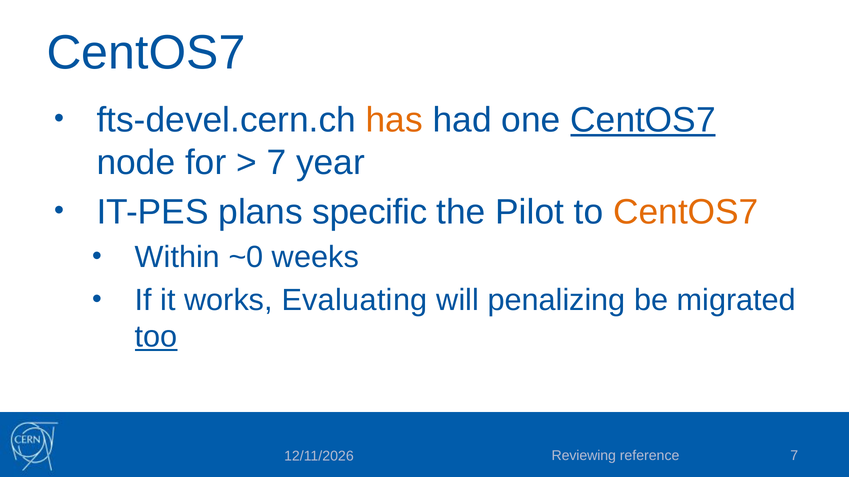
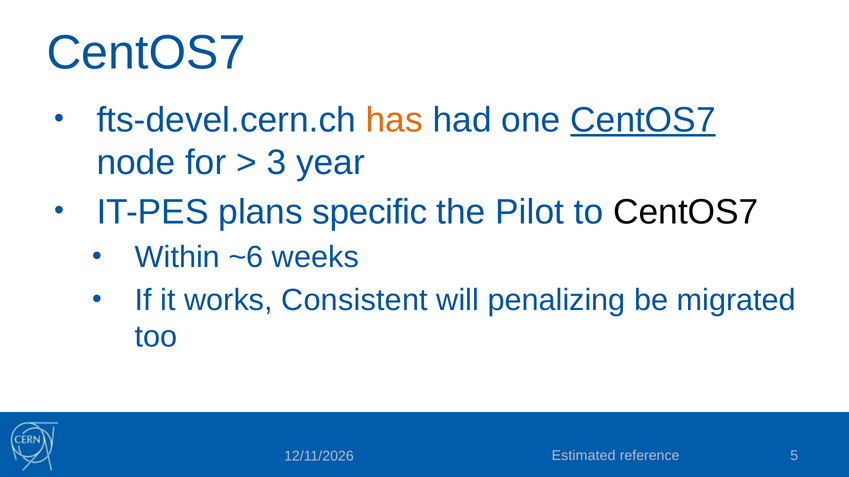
7: 7 -> 3 (276, 163)
CentOS7 colour: orange -> black (686, 212)
~0: ~0 -> ~6 (246, 258)
Evaluating: Evaluating -> Consistent (355, 300)
too underline: present -> none (156, 337)
Reviewing: Reviewing -> Estimated (584, 456)
reference 7: 7 -> 5 (794, 456)
